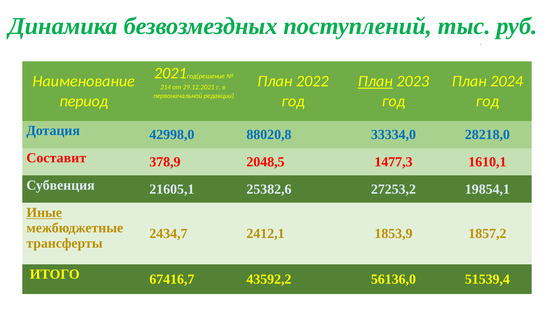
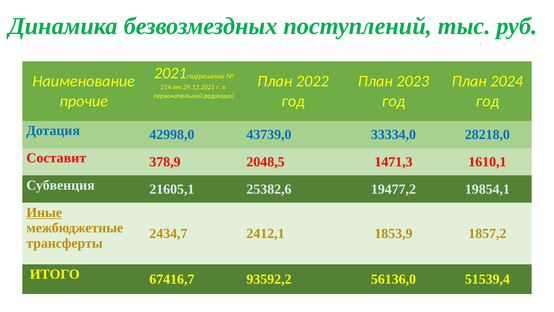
План underline: present -> none (375, 81)
период: период -> прочие (84, 101)
88020,8: 88020,8 -> 43739,0 (269, 134)
1477,3: 1477,3 -> 1471,3 (393, 162)
27253,2: 27253,2 -> 19477,2 (393, 189)
43592,2: 43592,2 -> 93592,2 (269, 279)
